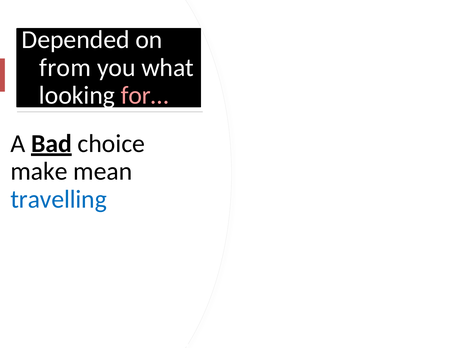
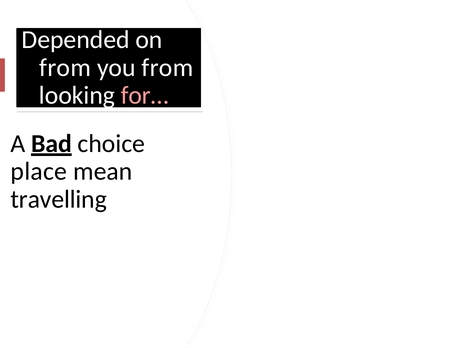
you what: what -> from (167, 67)
make: make -> place (39, 171)
travelling colour: blue -> black (59, 199)
